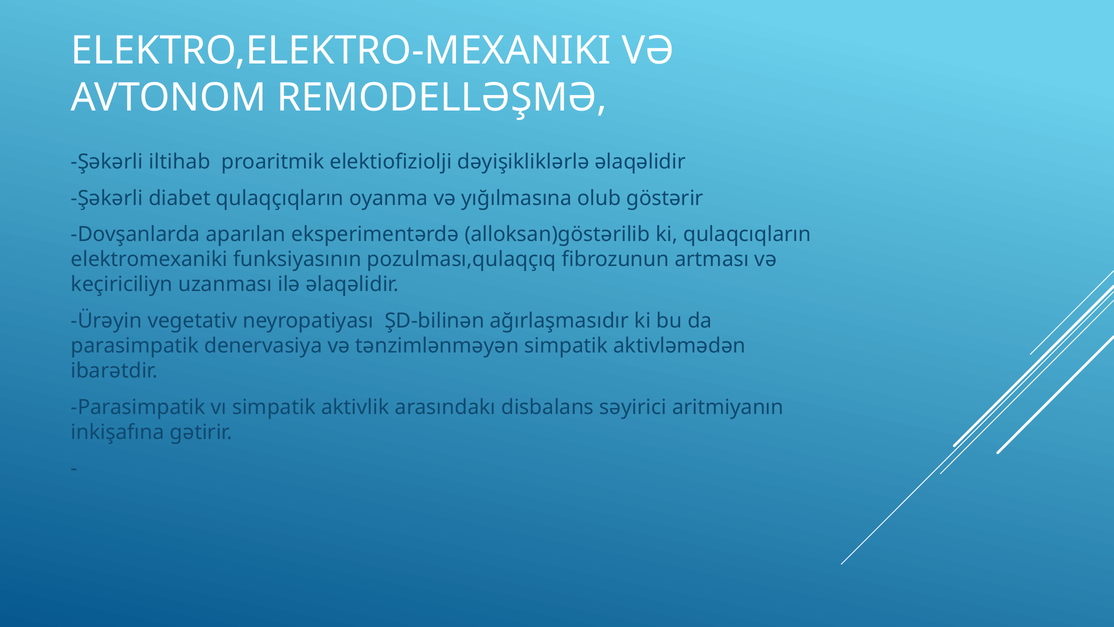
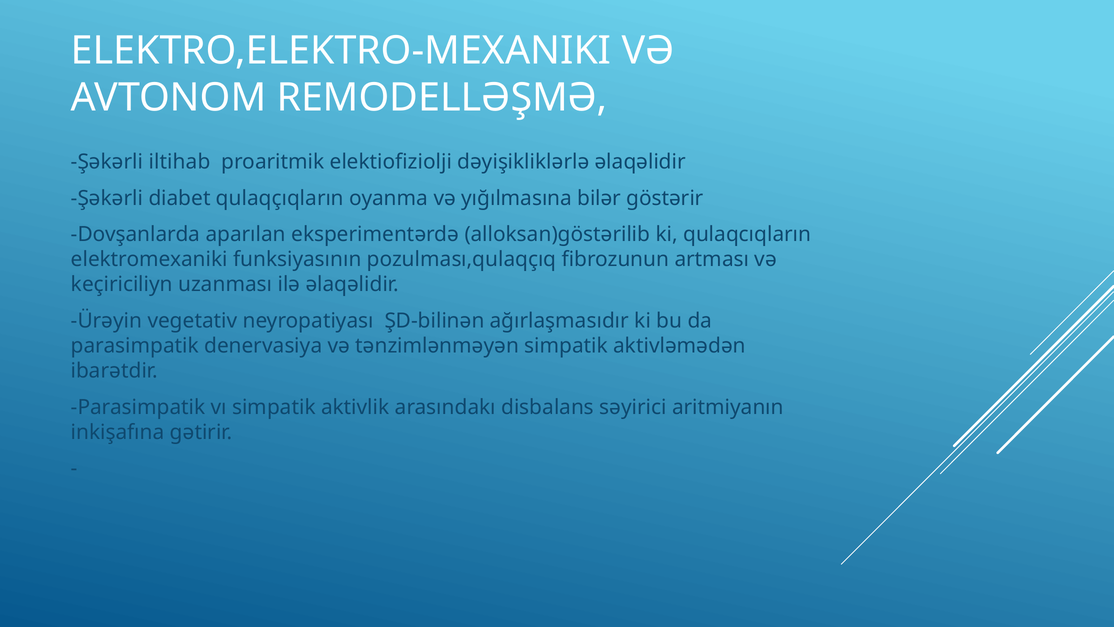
olub: olub -> bilər (599, 198)
